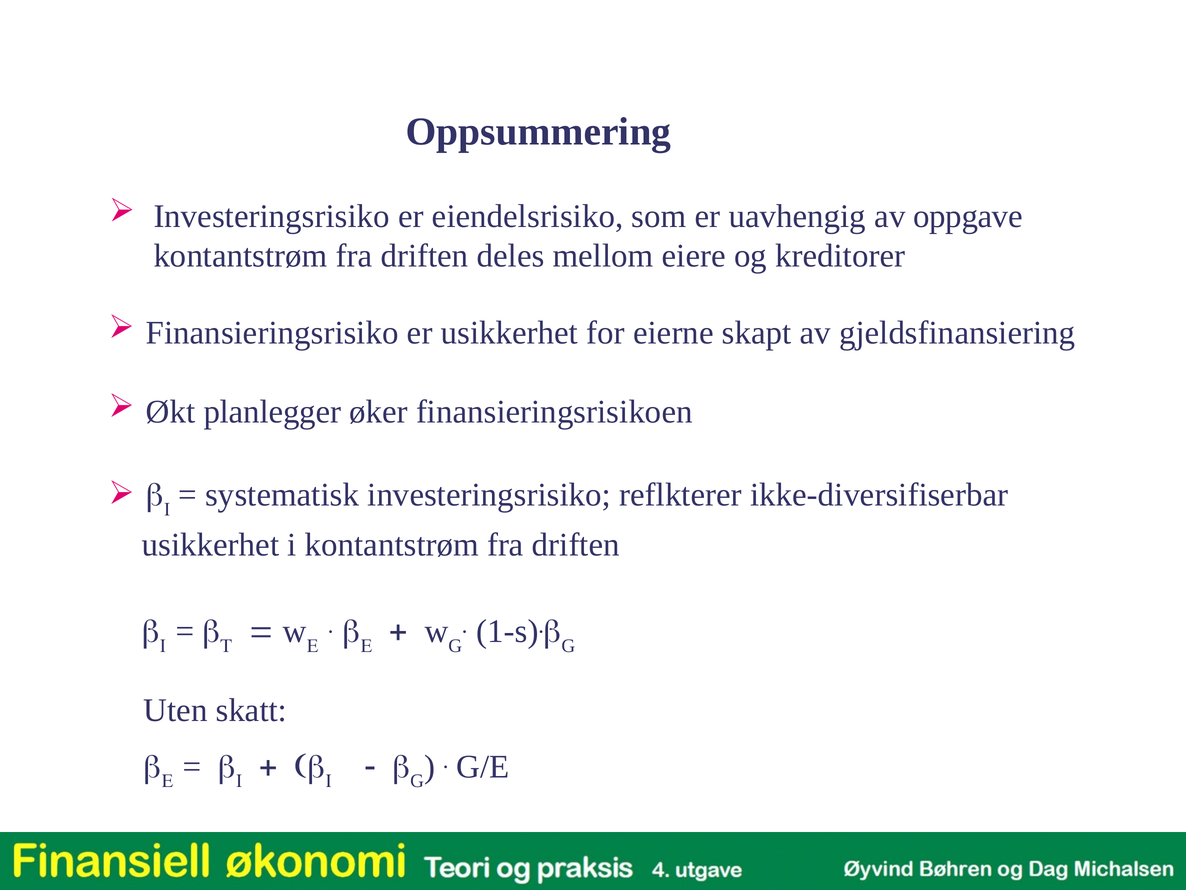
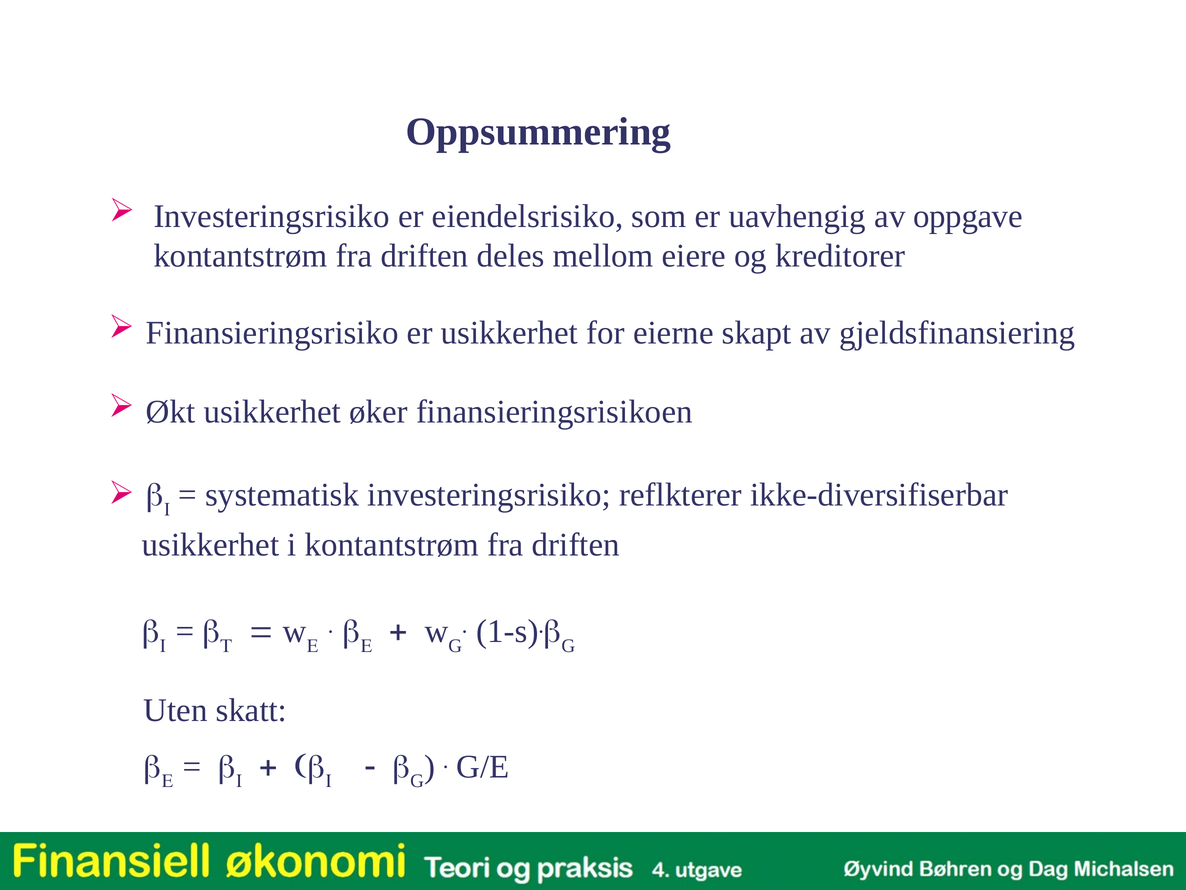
Økt planlegger: planlegger -> usikkerhet (272, 412)
